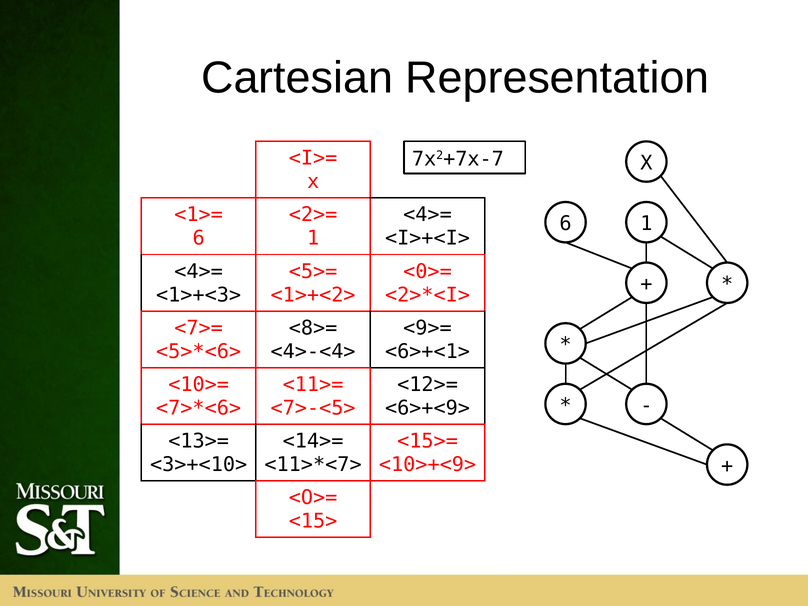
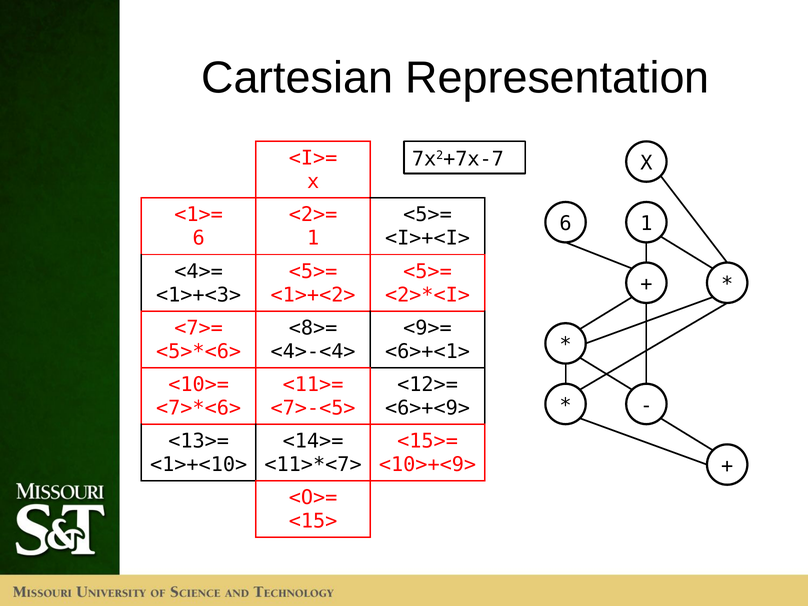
<4>=: <4>= -> <5>= (428, 215)
<0>=: <0>= -> <5>= (428, 271)
<3>+<10>: <3>+<10> -> <1>+<10> (199, 465)
